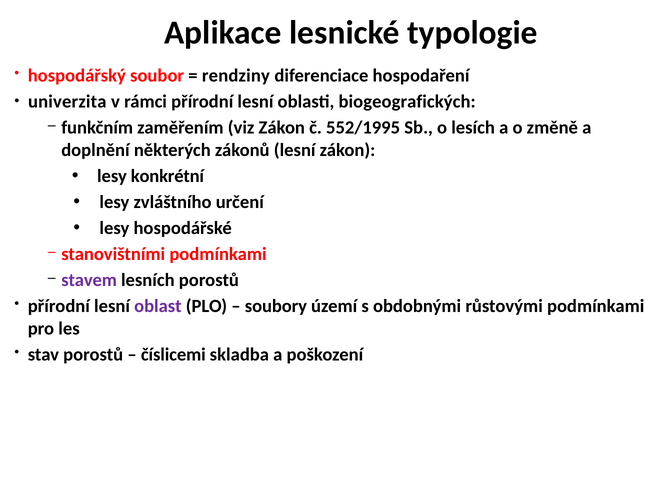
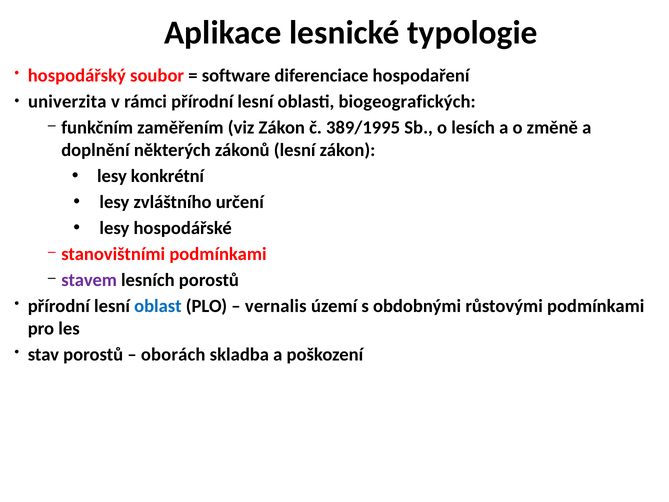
rendziny: rendziny -> software (236, 76)
552/1995: 552/1995 -> 389/1995 (363, 128)
oblast colour: purple -> blue (158, 306)
soubory: soubory -> vernalis (276, 306)
číslicemi: číslicemi -> oborách (173, 354)
